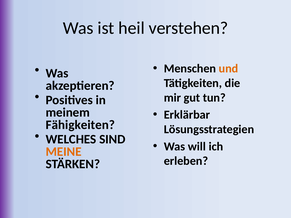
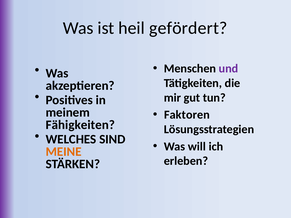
verstehen: verstehen -> gefördert (188, 28)
und colour: orange -> purple (229, 69)
Erklärbar: Erklärbar -> Faktoren (187, 115)
